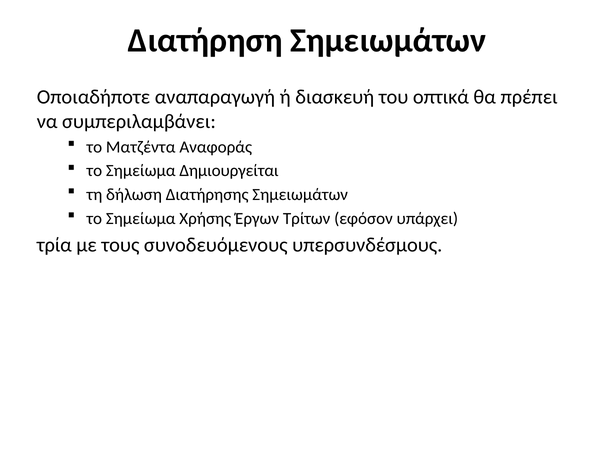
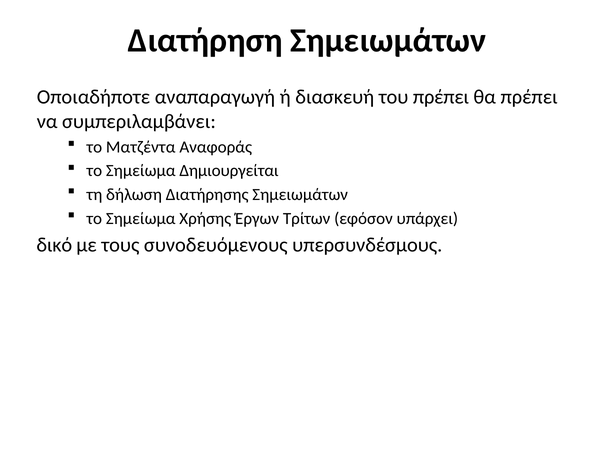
του οπτικά: οπτικά -> πρέπει (441, 97)
τρία: τρία -> δικό (54, 246)
